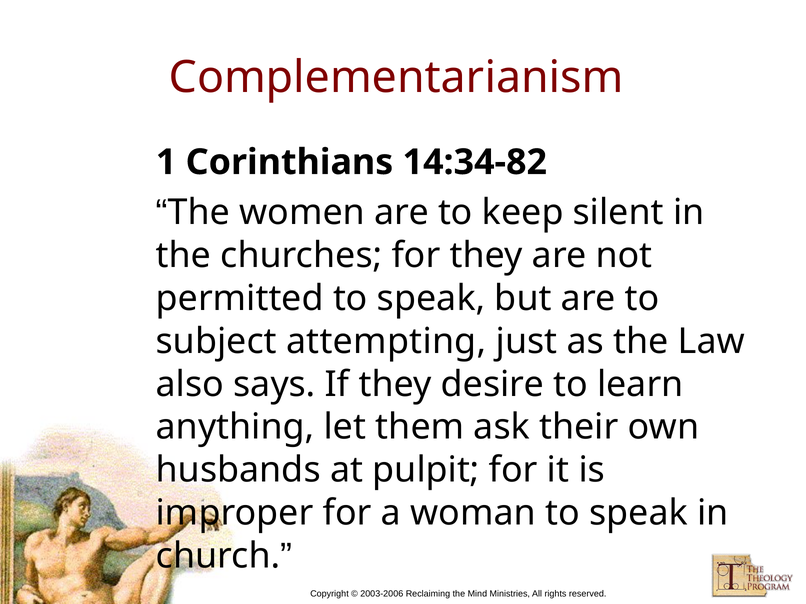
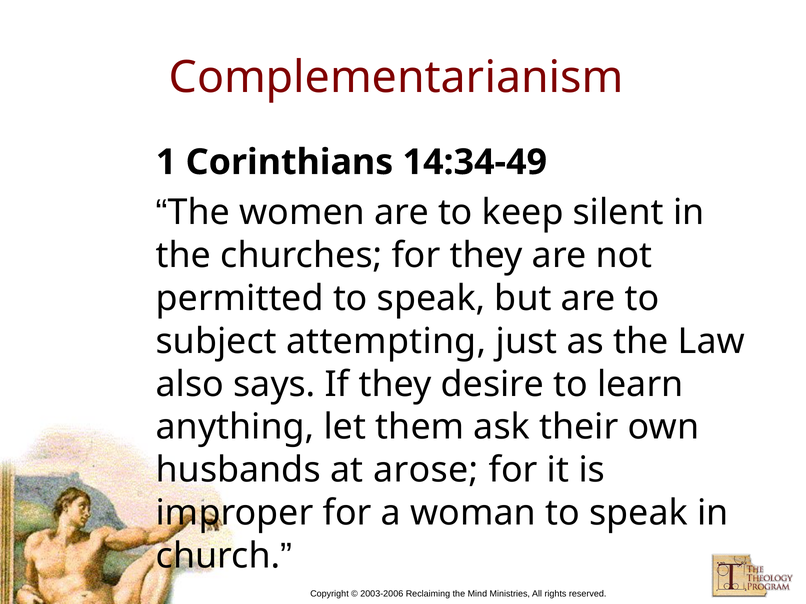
14:34-82: 14:34-82 -> 14:34-49 (475, 162)
pulpit: pulpit -> arose (426, 471)
